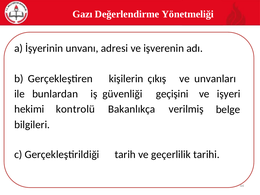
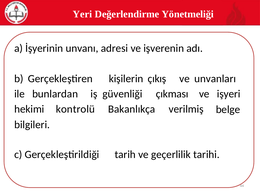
Gazı: Gazı -> Yeri (82, 14)
geçişini: geçişini -> çıkması (172, 94)
